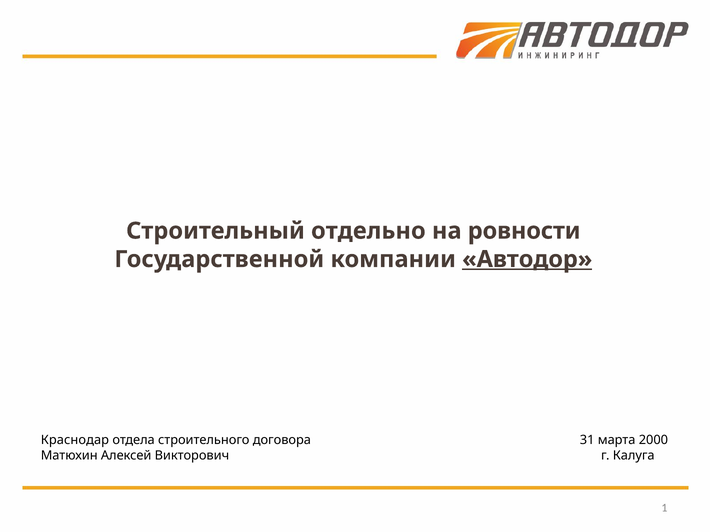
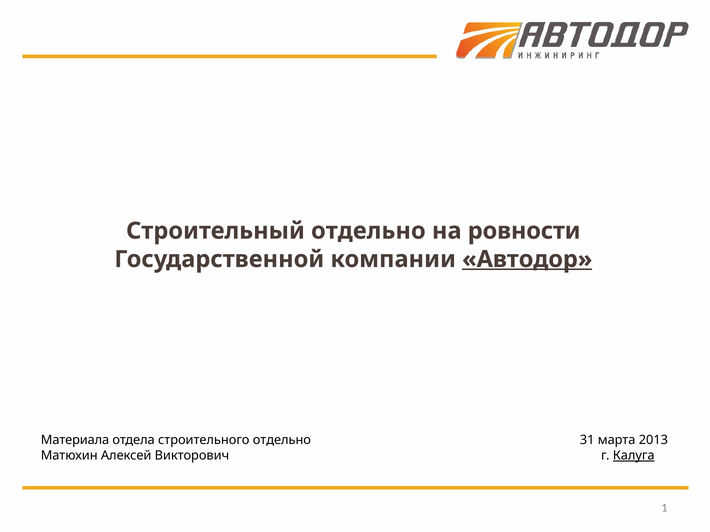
Краснодар: Краснодар -> Материала (75, 440)
строительного договора: договора -> отдельно (282, 440)
2000: 2000 -> 2013 (653, 440)
Калуга underline: none -> present (634, 456)
